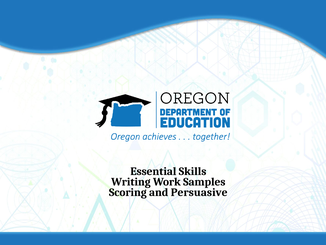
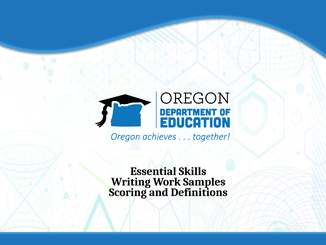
Persuasive: Persuasive -> Definitions (199, 192)
